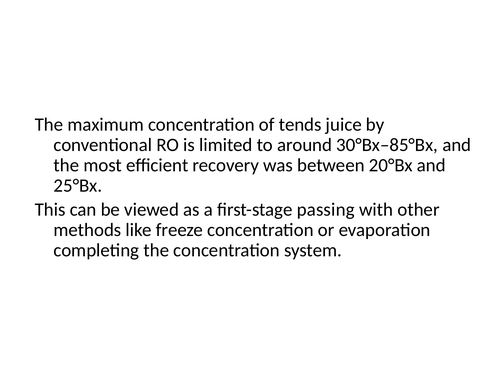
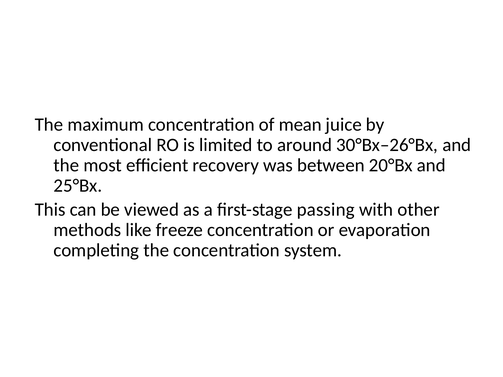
tends: tends -> mean (300, 125)
30°Bx–85°Bx: 30°Bx–85°Bx -> 30°Bx–26°Bx (387, 145)
